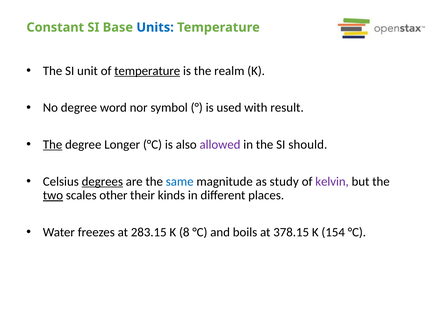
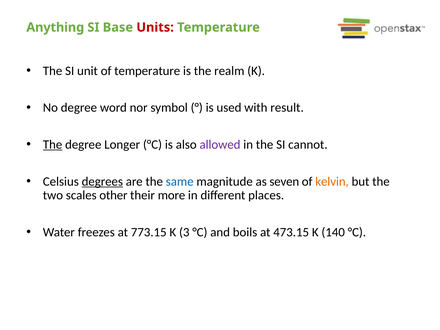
Constant: Constant -> Anything (55, 27)
Units colour: blue -> red (155, 27)
temperature underline: present -> none (147, 71)
should: should -> cannot (308, 145)
study: study -> seven (284, 181)
kelvin colour: purple -> orange (332, 181)
two underline: present -> none (53, 195)
kinds: kinds -> more (171, 195)
283.15: 283.15 -> 773.15 (149, 232)
8: 8 -> 3 (184, 232)
378.15: 378.15 -> 473.15 (291, 232)
154: 154 -> 140 (333, 232)
